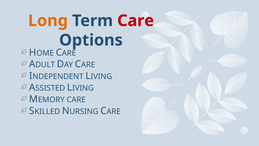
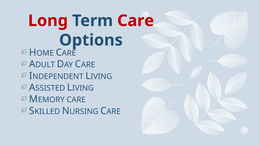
Long colour: orange -> red (48, 21)
